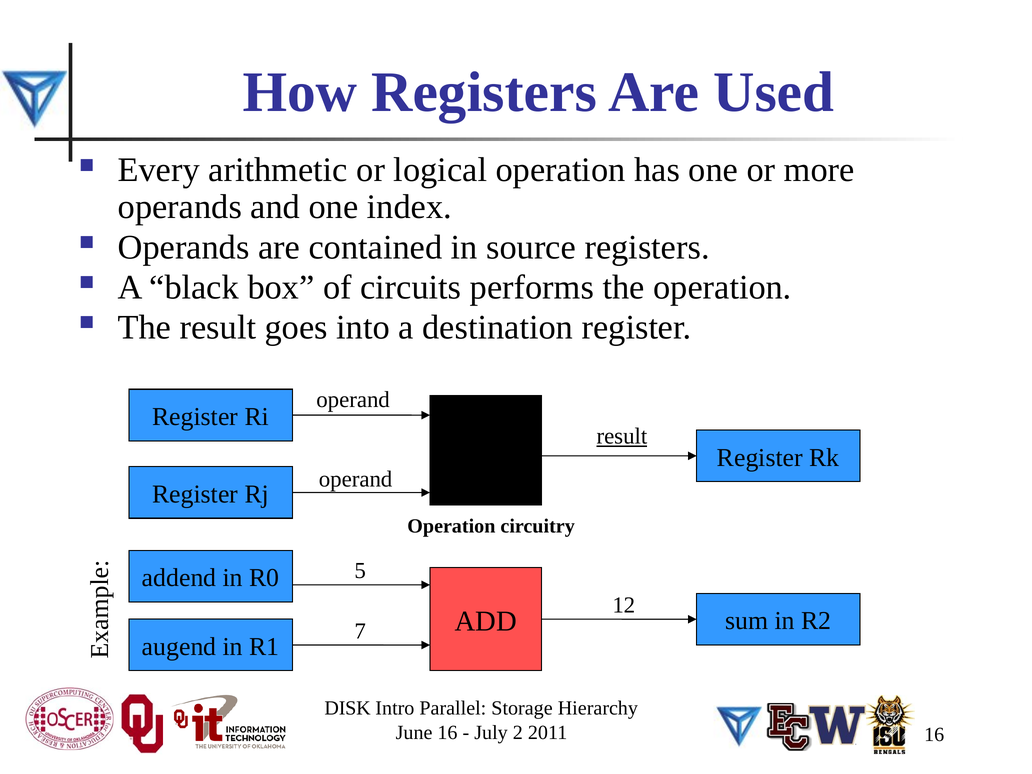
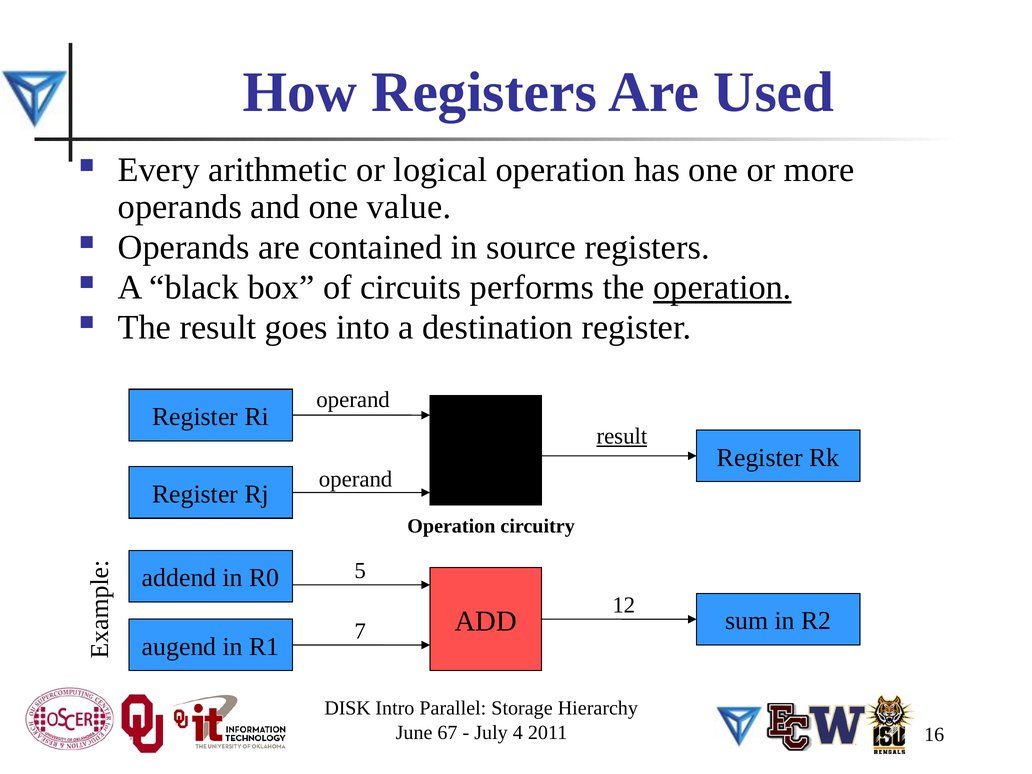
index: index -> value (409, 207)
operation underline: none -> present (722, 287)
June 16: 16 -> 67 (447, 732)
2: 2 -> 4 (518, 732)
